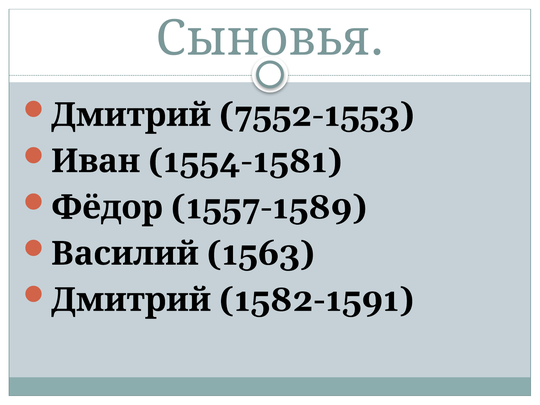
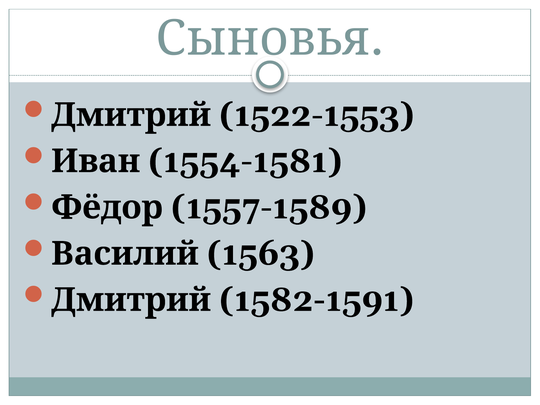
7552-1553: 7552-1553 -> 1522-1553 (317, 115)
